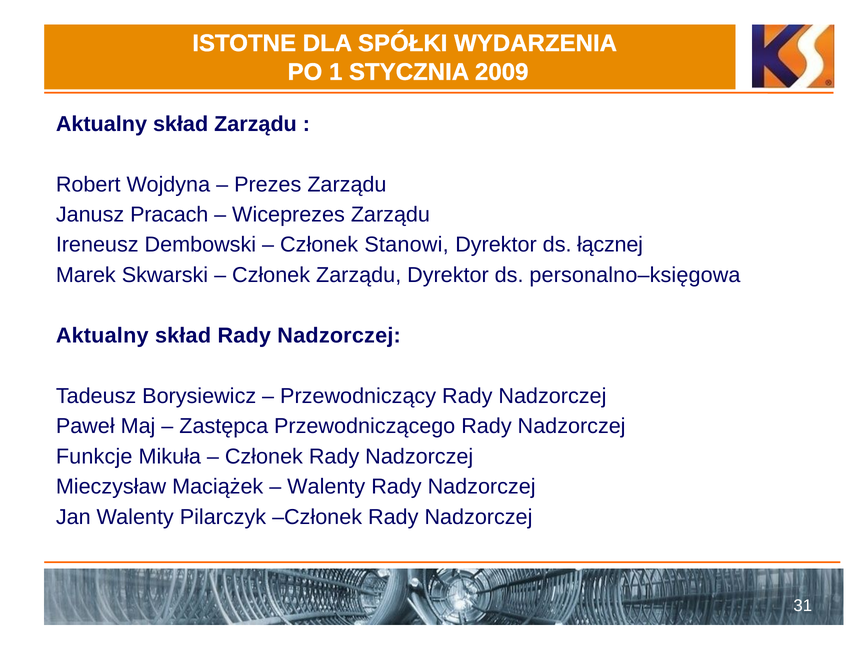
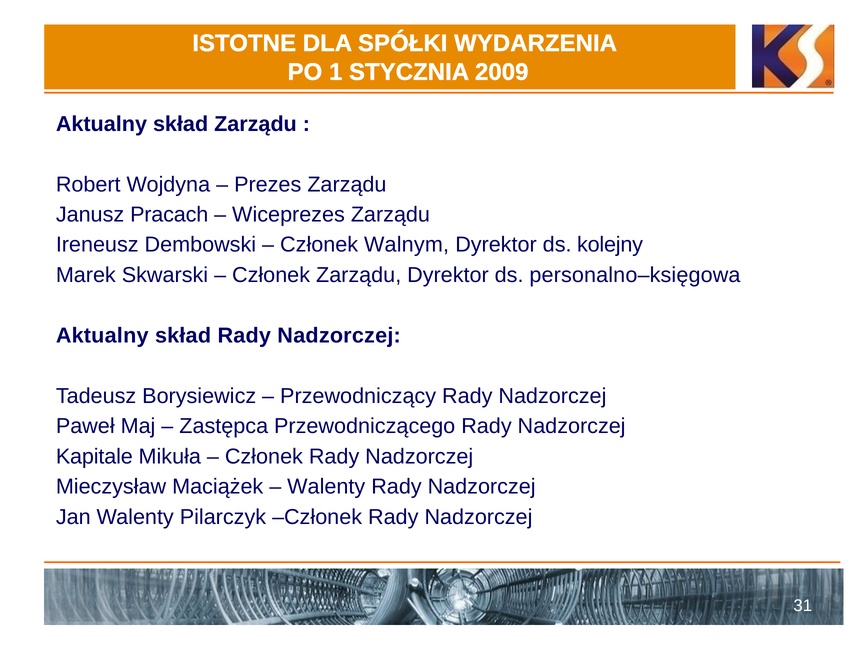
Stanowi: Stanowi -> Walnym (407, 245)
łącznej: łącznej -> kolejny (610, 245)
Funkcje: Funkcje -> Kapitale (94, 457)
